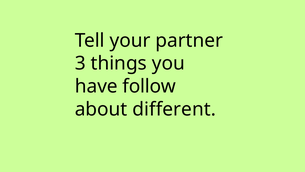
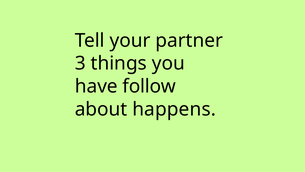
different: different -> happens (174, 109)
